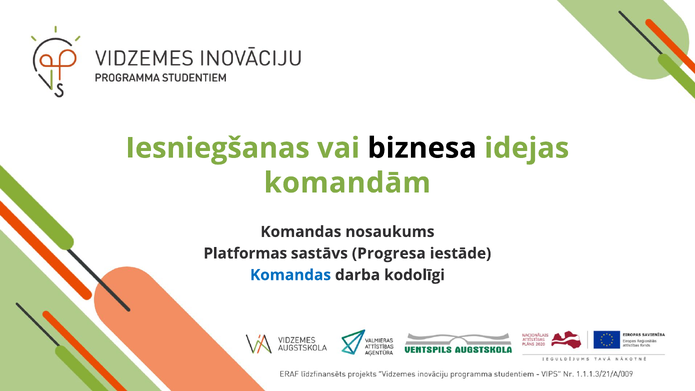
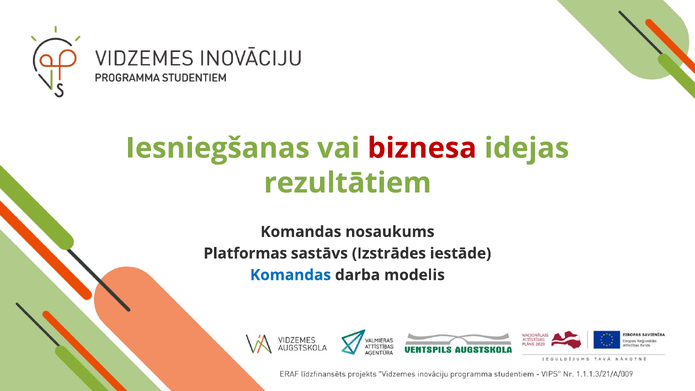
biznesa colour: black -> red (422, 148)
komandām: komandām -> rezultātiem (348, 183)
Progresa: Progresa -> Izstrādes (389, 253)
kodolīgi: kodolīgi -> modelis (414, 275)
